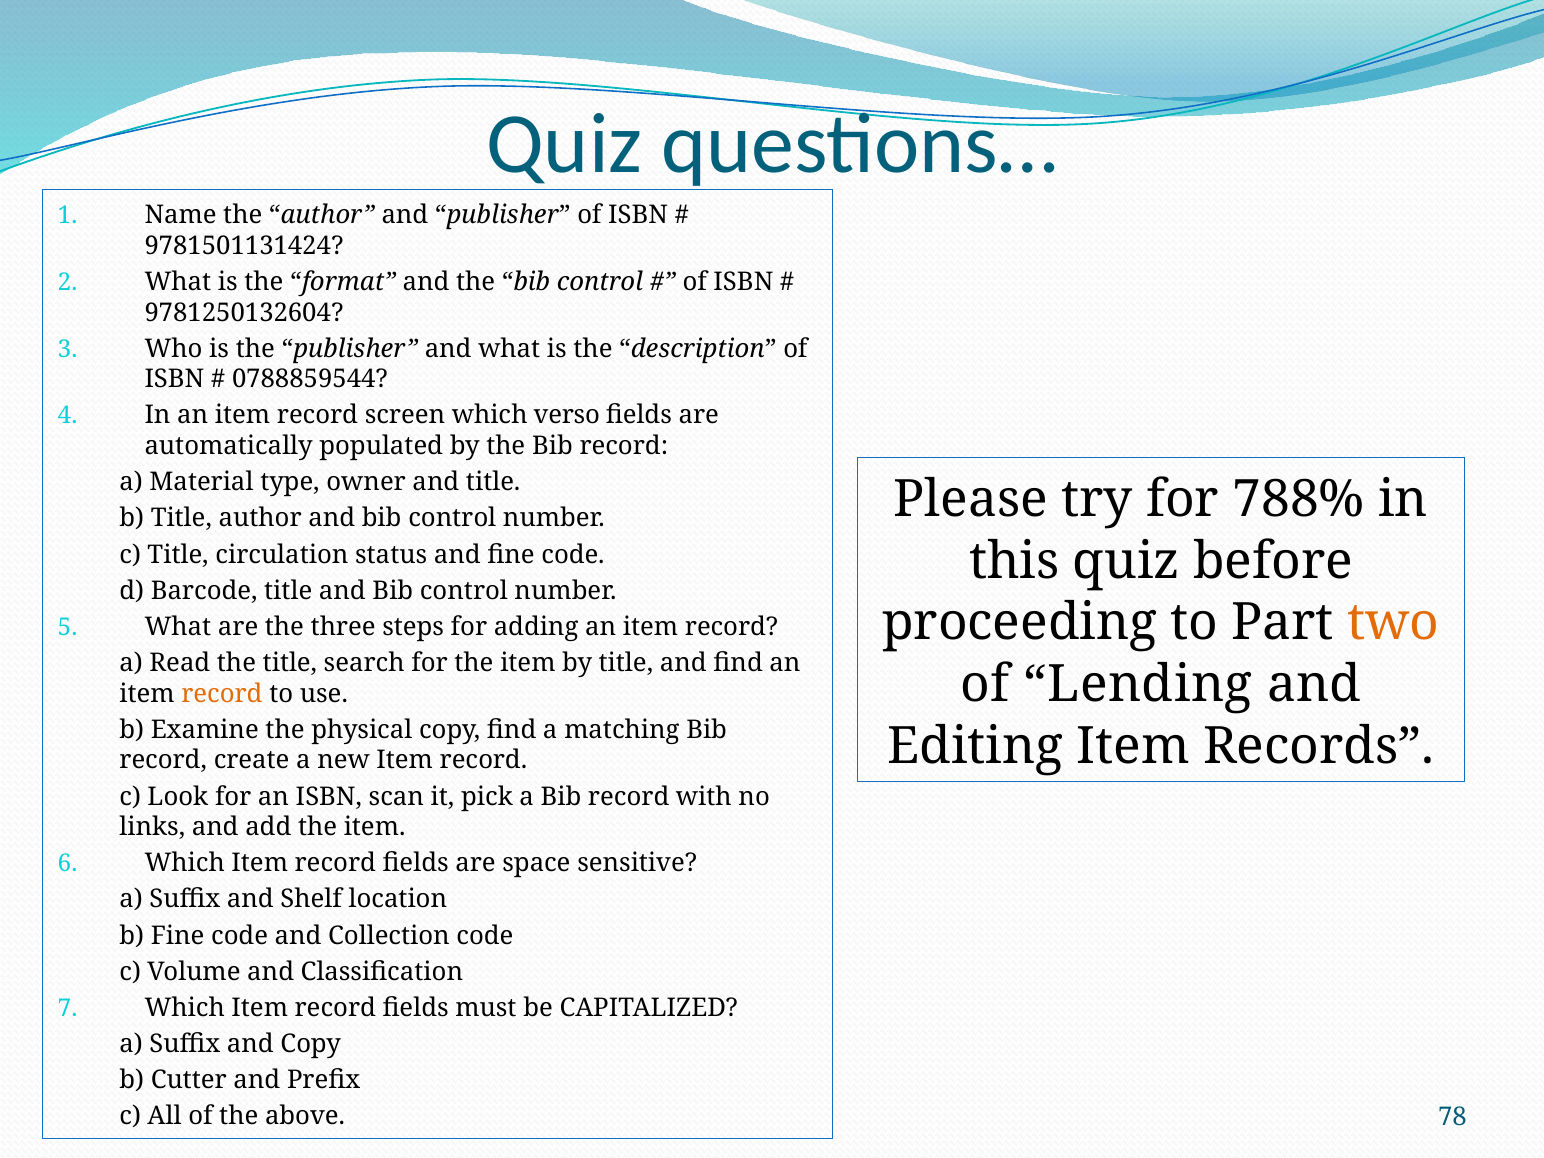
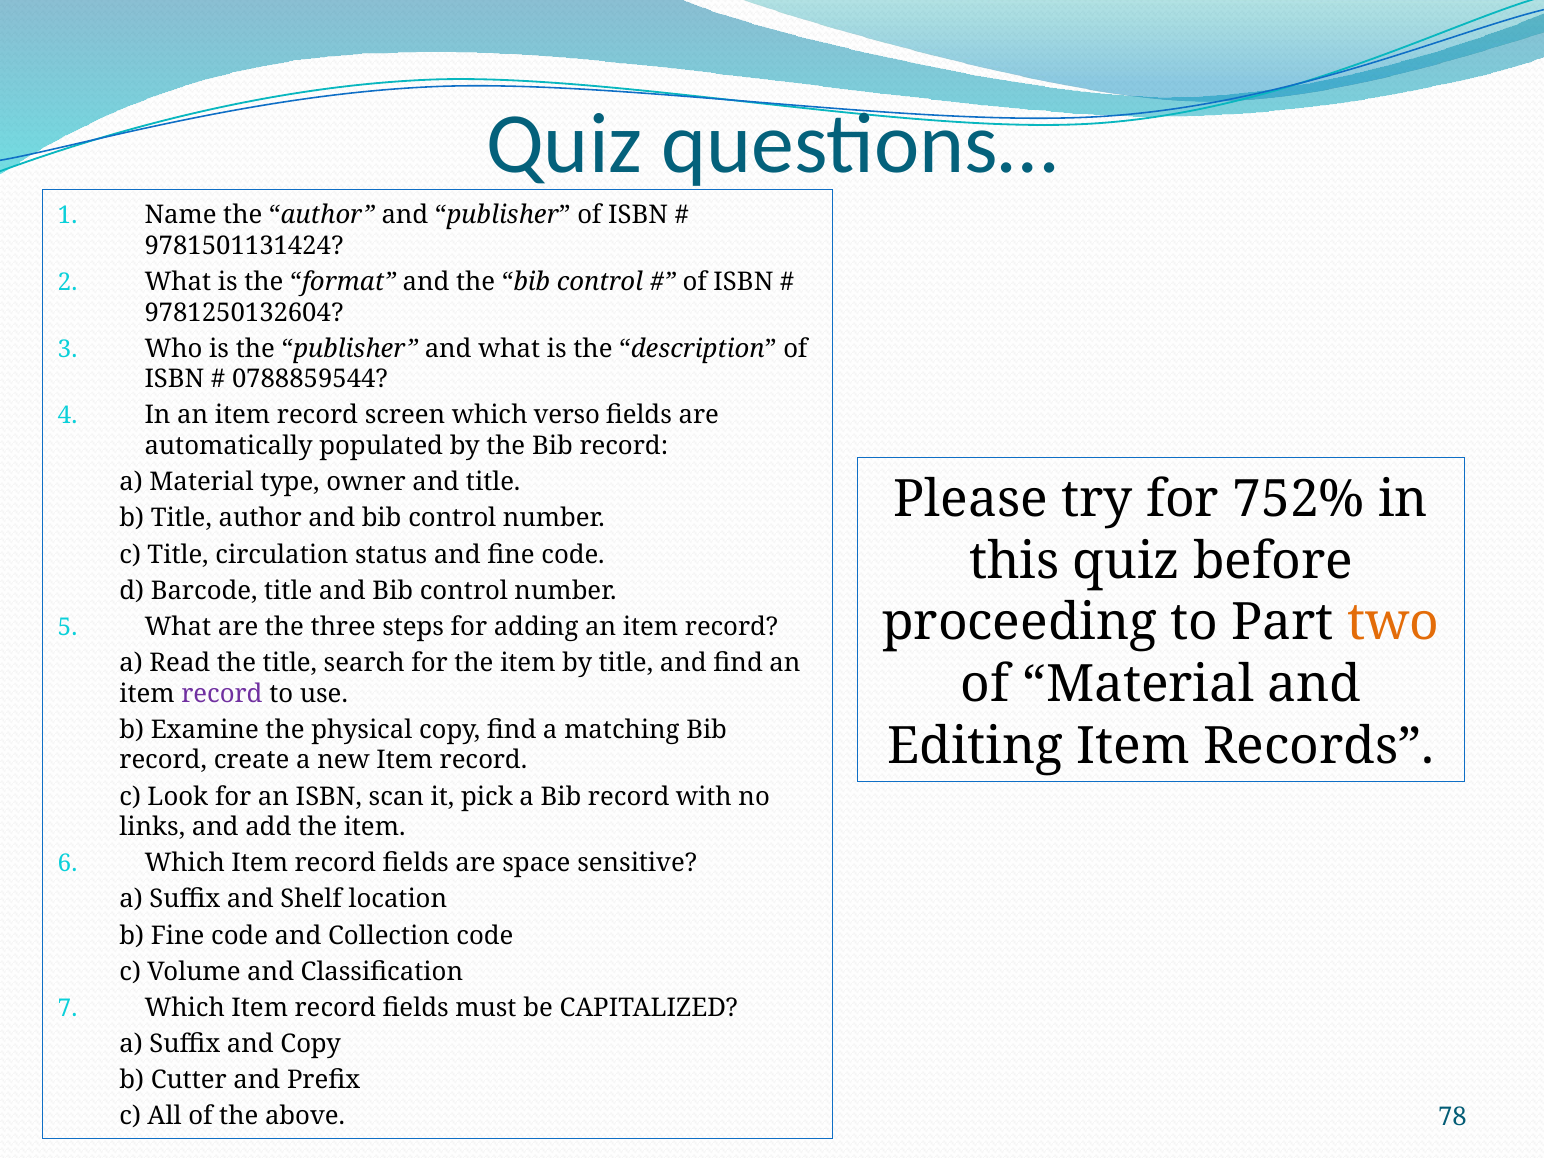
788%: 788% -> 752% (1299, 499)
of Lending: Lending -> Material (1139, 685)
record colour: orange -> purple (222, 694)
